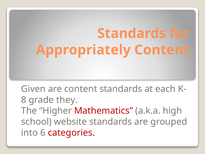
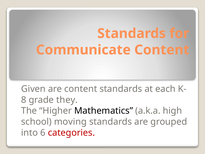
Appropriately: Appropriately -> Communicate (83, 50)
Mathematics colour: red -> black (104, 111)
website: website -> moving (70, 122)
